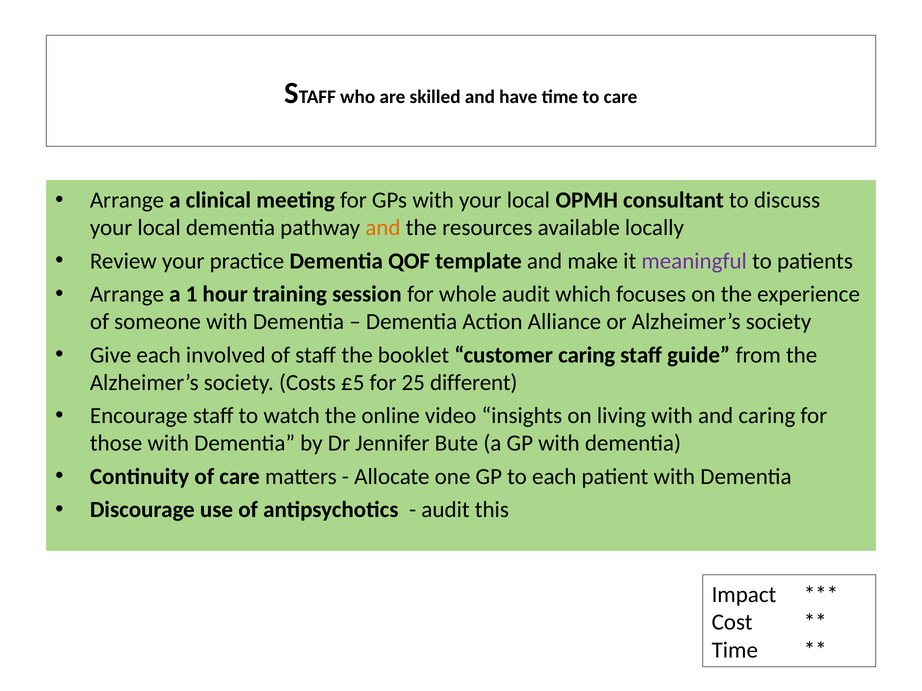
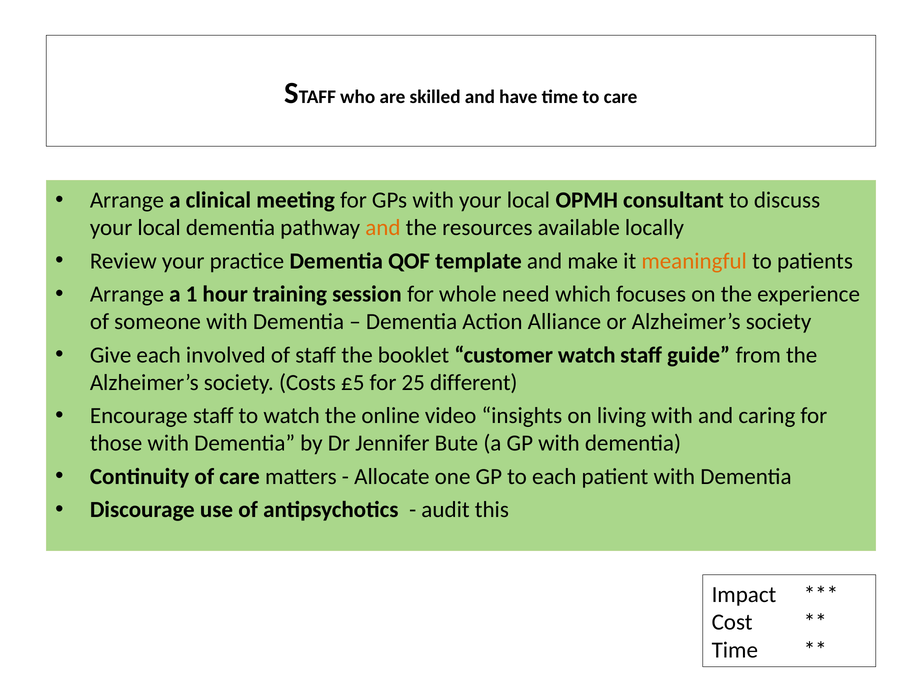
meaningful colour: purple -> orange (694, 261)
whole audit: audit -> need (526, 294)
customer caring: caring -> watch (587, 355)
